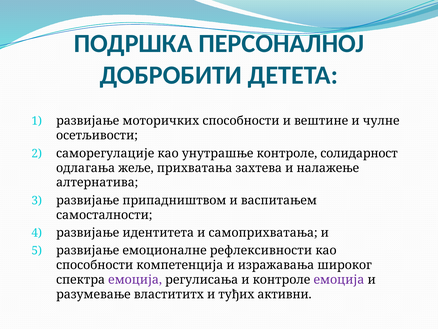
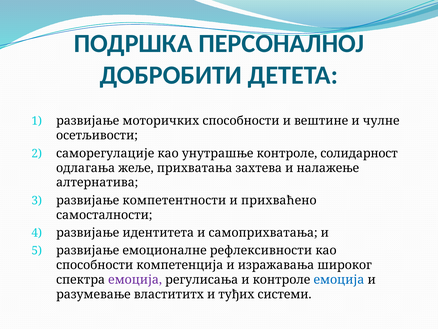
припадништвом: припадништвом -> компетентности (174, 200)
васпитањем: васпитањем -> прихваћено (279, 200)
емоција colour: purple -> blue (339, 279)
активни: активни -> системи (285, 294)
